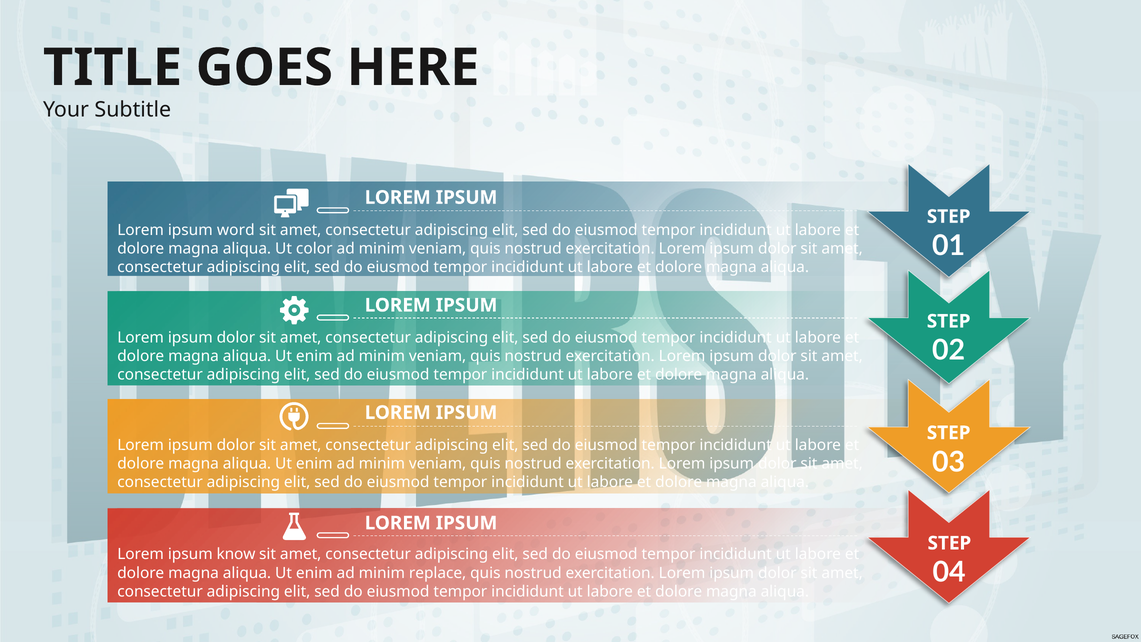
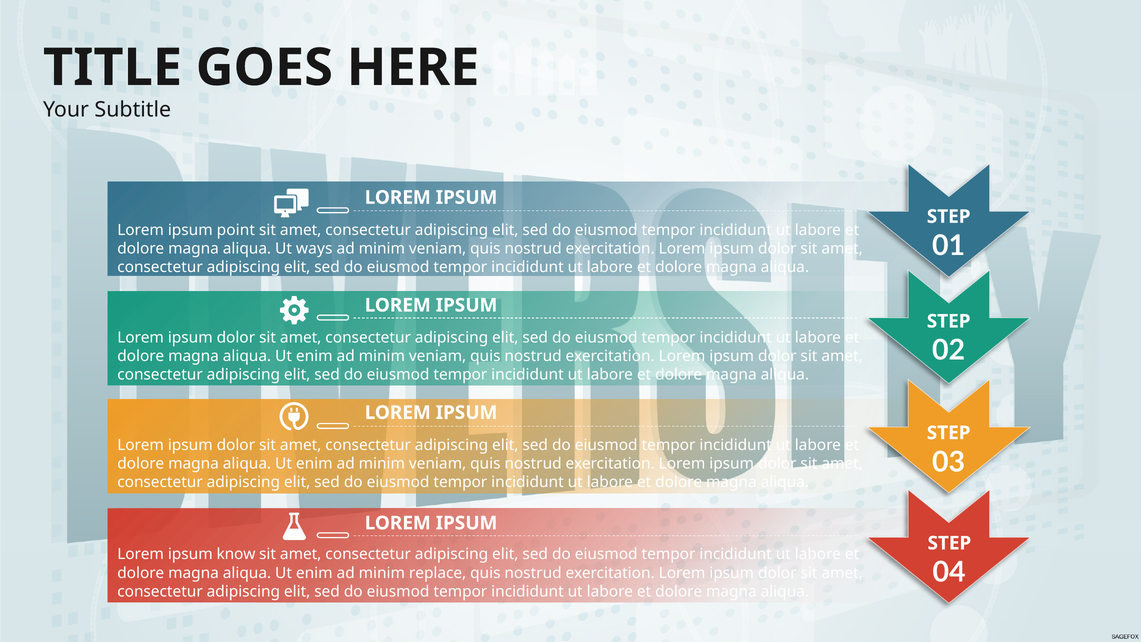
word: word -> point (236, 230)
color: color -> ways (314, 248)
